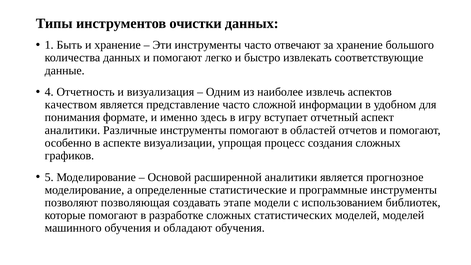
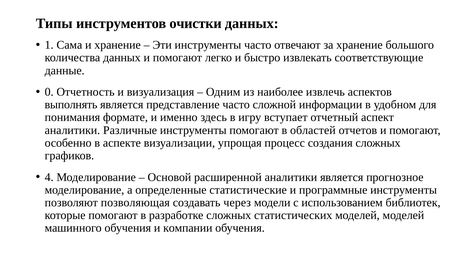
Быть: Быть -> Сама (69, 45)
4: 4 -> 0 (49, 92)
качеством: качеством -> выполнять (71, 105)
5: 5 -> 4 (49, 177)
этапе: этапе -> через (237, 202)
обладают: обладают -> компании (188, 228)
